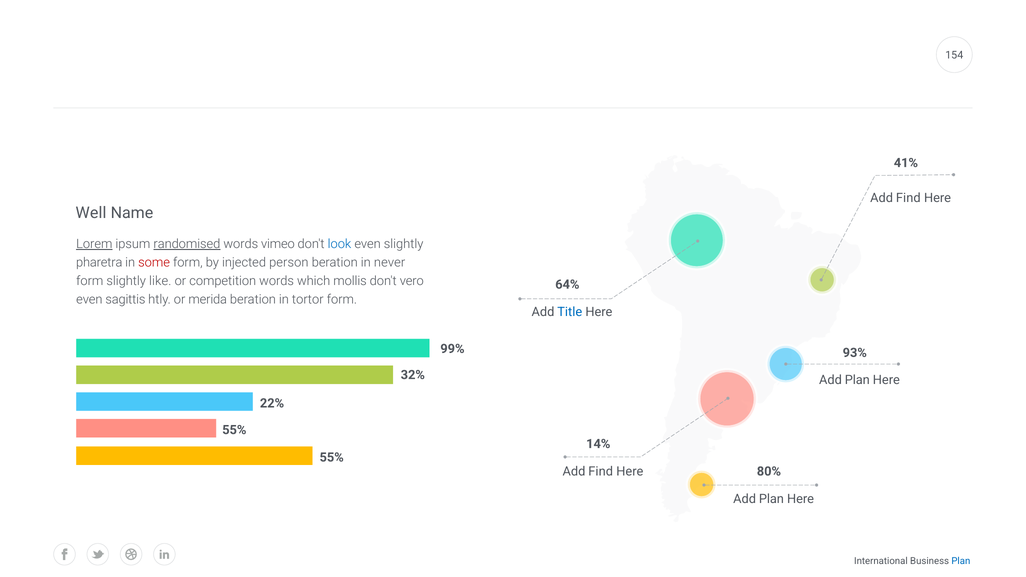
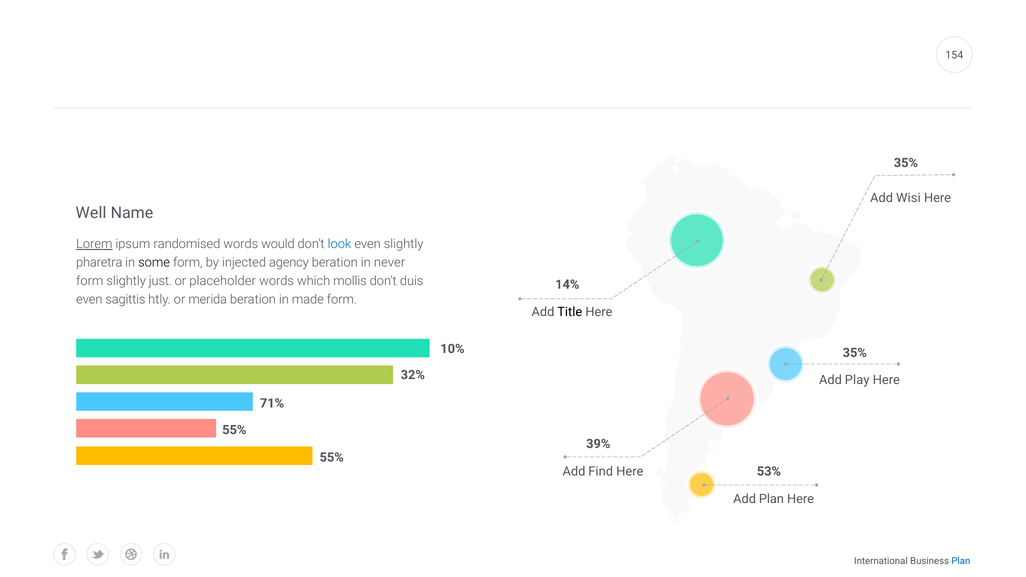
41%: 41% -> 35% (906, 163)
Find: Find -> Wisi (908, 198)
randomised underline: present -> none (187, 244)
vimeo: vimeo -> would (278, 244)
some colour: red -> black (154, 262)
person: person -> agency (289, 262)
like: like -> just (160, 281)
competition: competition -> placeholder (223, 281)
vero: vero -> duis (412, 281)
64%: 64% -> 14% (567, 285)
tortor: tortor -> made (308, 299)
Title colour: blue -> black (570, 312)
99%: 99% -> 10% (452, 349)
93%: 93% -> 35% (855, 353)
Plan: Plan -> Play (857, 380)
22%: 22% -> 71% (272, 403)
14%: 14% -> 39% (598, 444)
80%: 80% -> 53% (769, 471)
